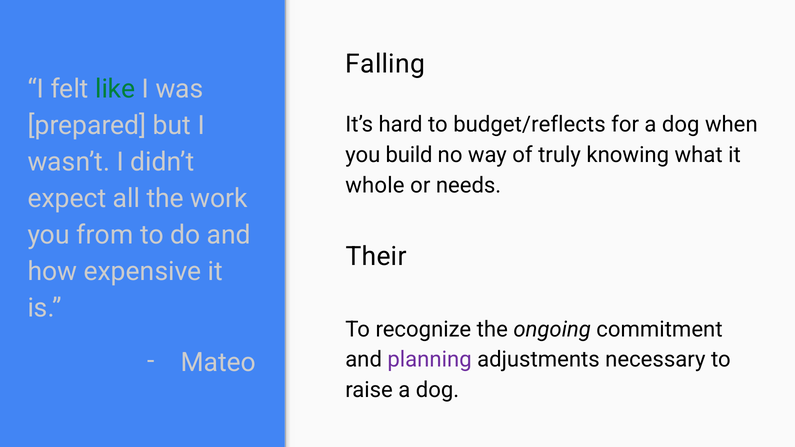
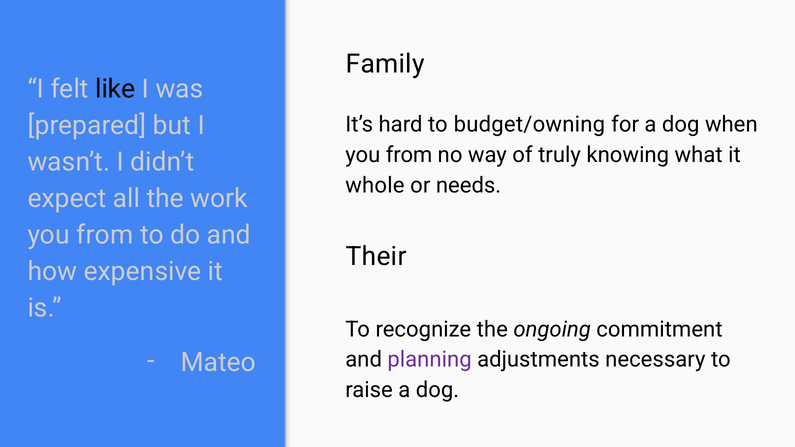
Falling: Falling -> Family (385, 64)
like colour: green -> black (115, 89)
budget/reflects: budget/reflects -> budget/owning (529, 124)
build: build -> from (409, 155)
